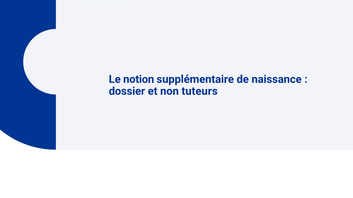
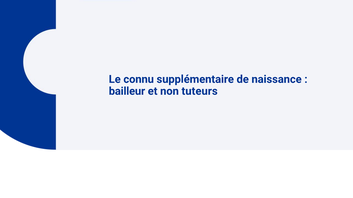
notion: notion -> connu (139, 79)
dossier: dossier -> bailleur (127, 91)
